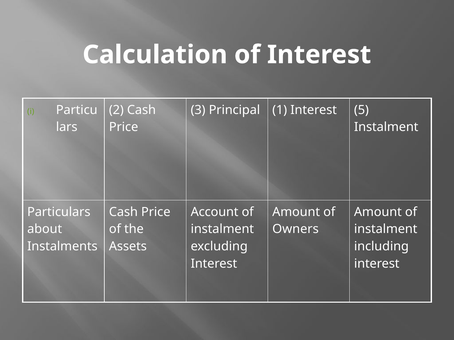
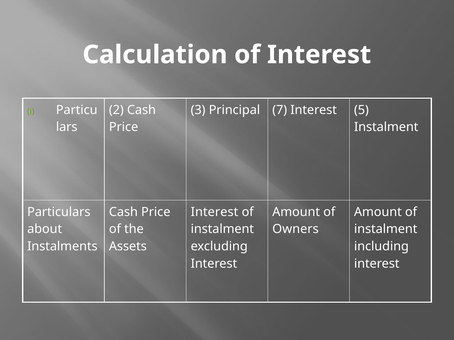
1: 1 -> 7 (280, 110)
Account: Account -> Interest (214, 212)
